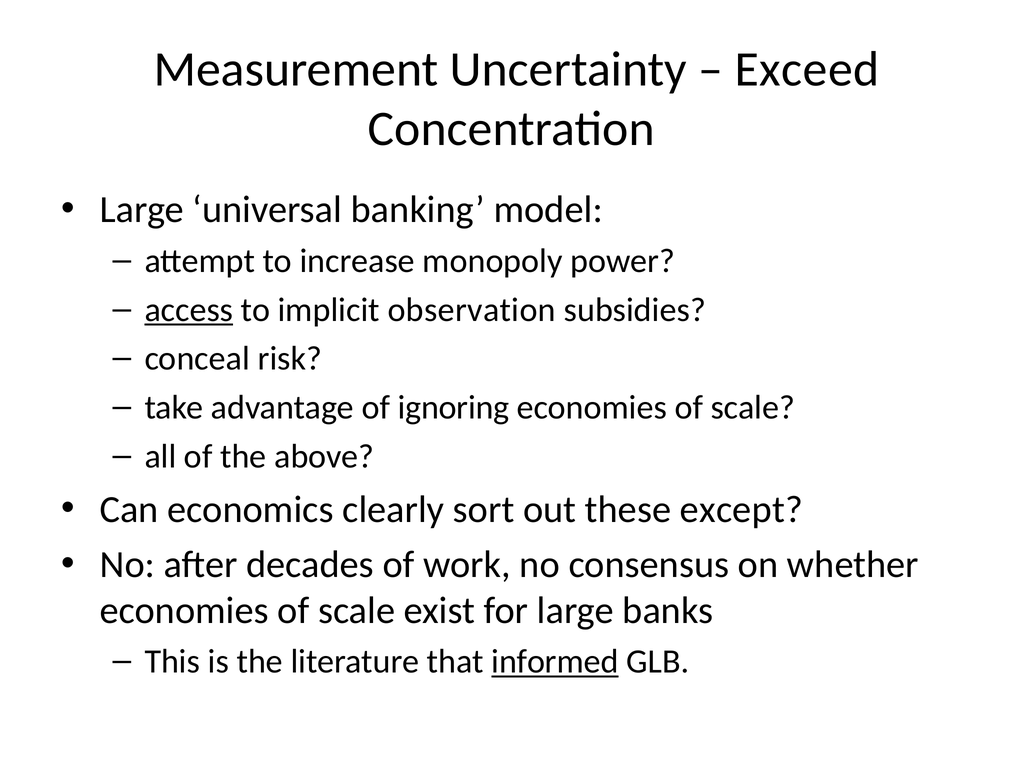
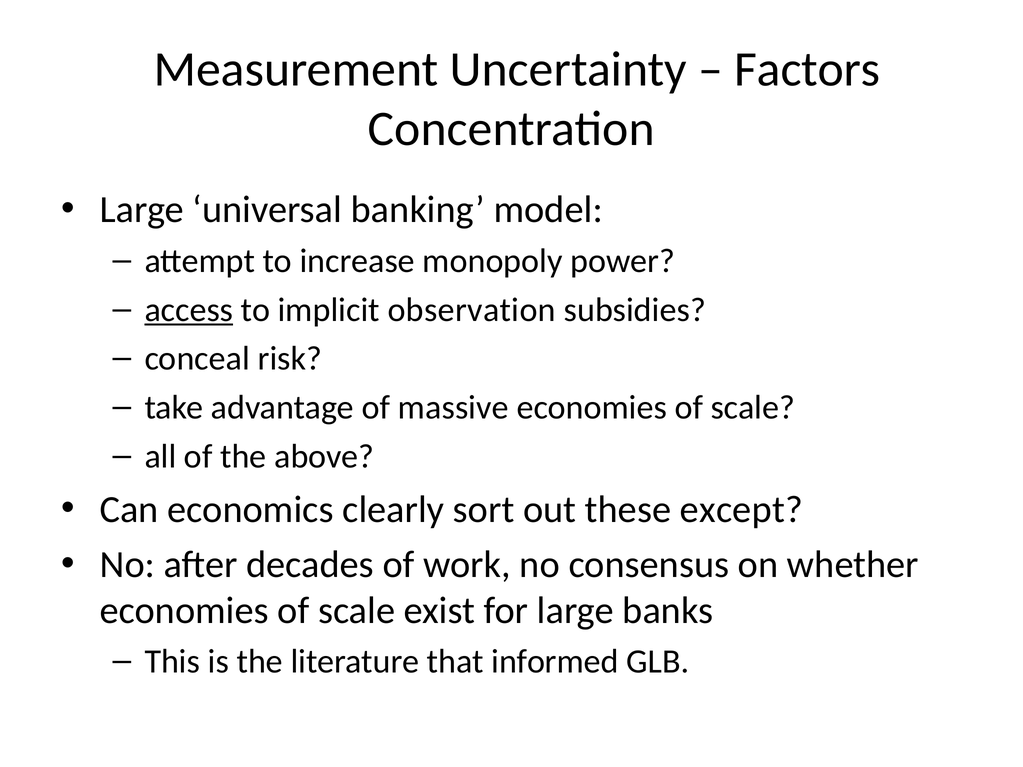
Exceed: Exceed -> Factors (807, 69)
ignoring: ignoring -> massive (453, 408)
informed underline: present -> none (555, 662)
